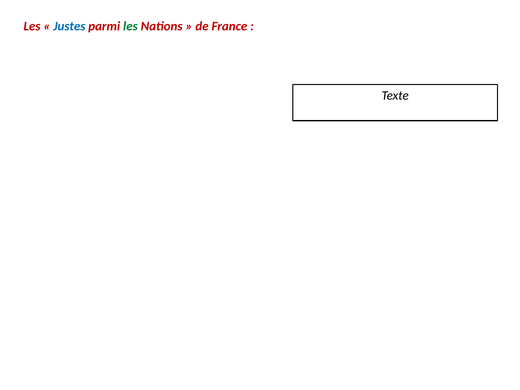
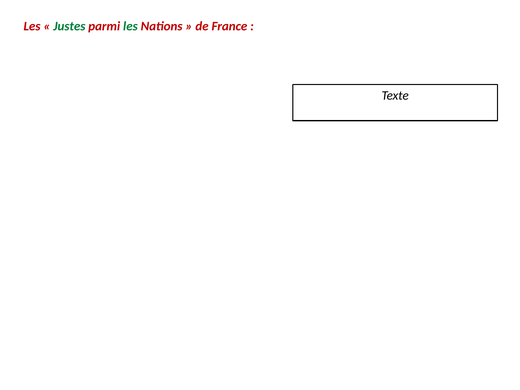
Justes colour: blue -> green (69, 26)
